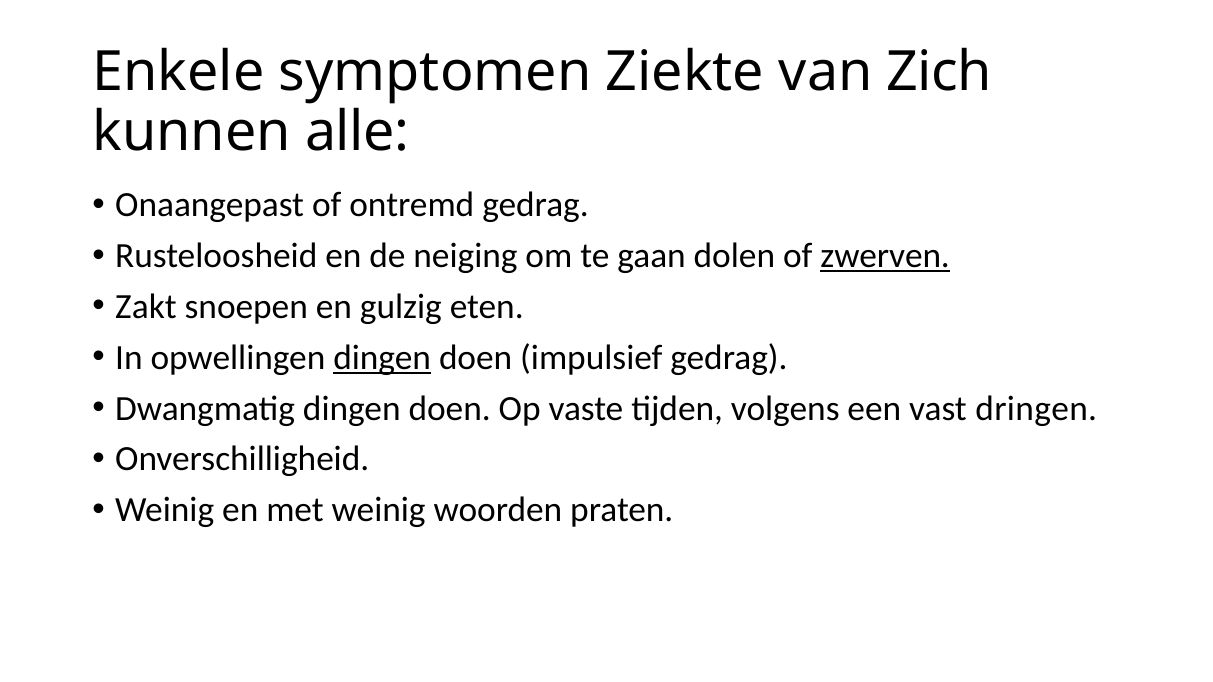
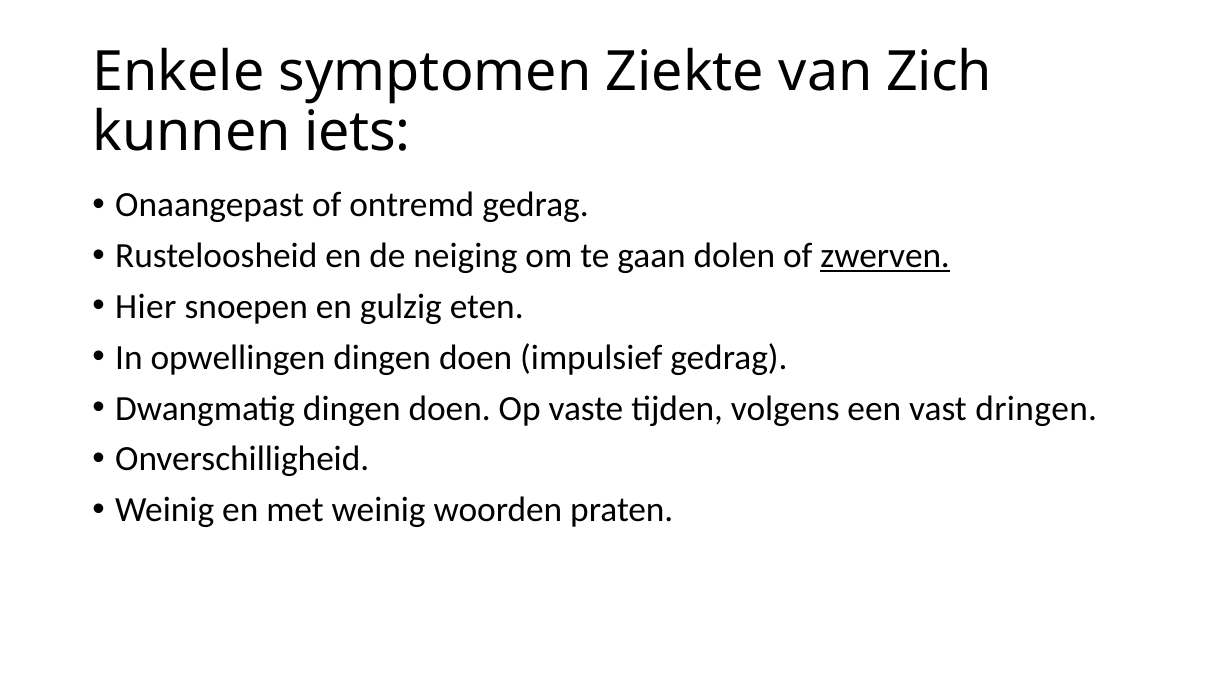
alle: alle -> iets (357, 132)
Zakt: Zakt -> Hier (146, 307)
dingen underline: present -> none (382, 358)
